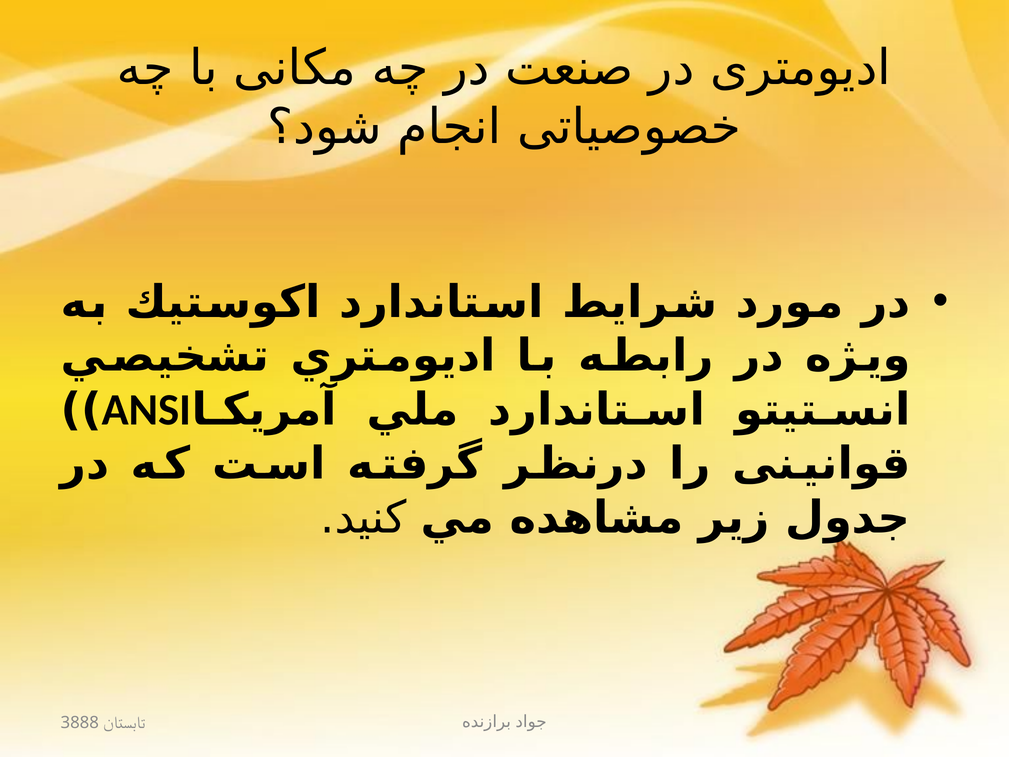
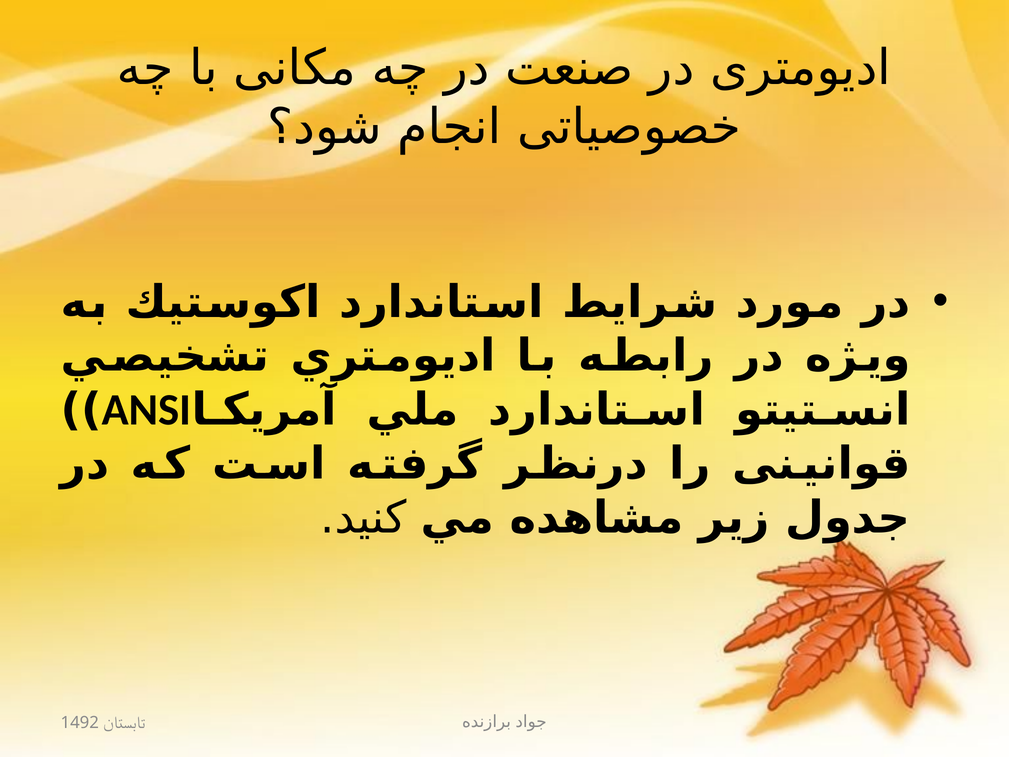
3888: 3888 -> 1492 (80, 723)
